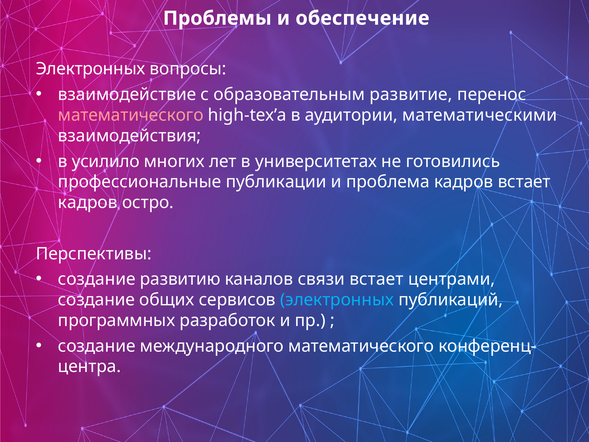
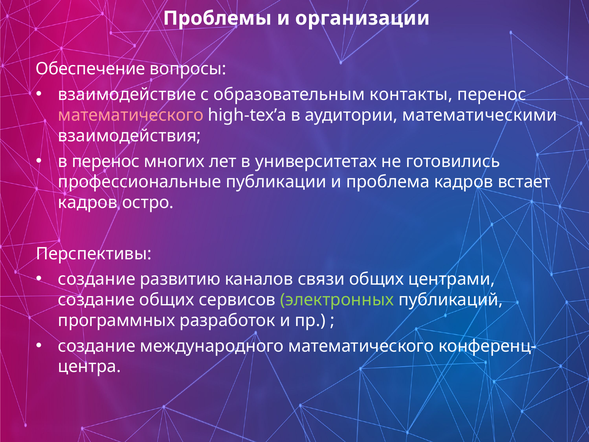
обеспечение: обеспечение -> организации (362, 18)
Электронных: Электронных -> Обеспечение (91, 69)
развитие: развитие -> контакты (411, 94)
в усилило: усилило -> перенос (106, 161)
связи встает: встает -> общих (377, 279)
электронных colour: light blue -> light green (337, 300)
